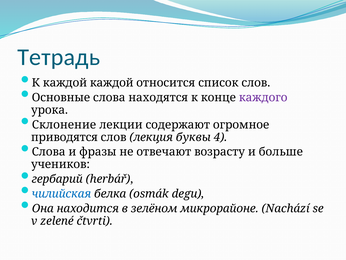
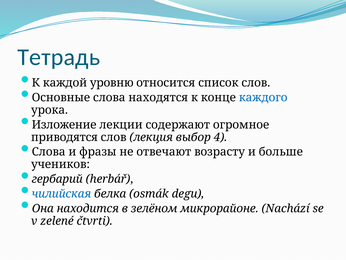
каждой каждой: каждой -> уровню (112, 83)
каждого colour: purple -> blue (263, 97)
Склонение: Склонение -> Изложение (64, 124)
буквы: буквы -> выбор (193, 137)
